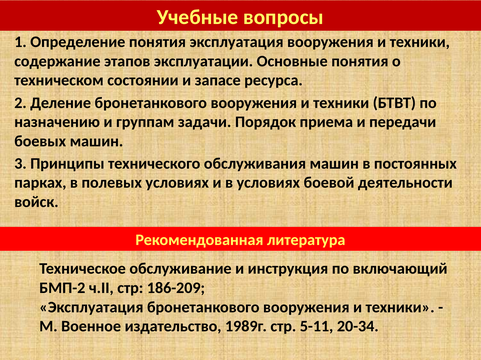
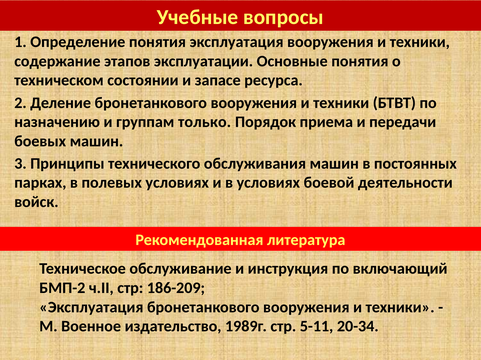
задачи: задачи -> только (205, 122)
